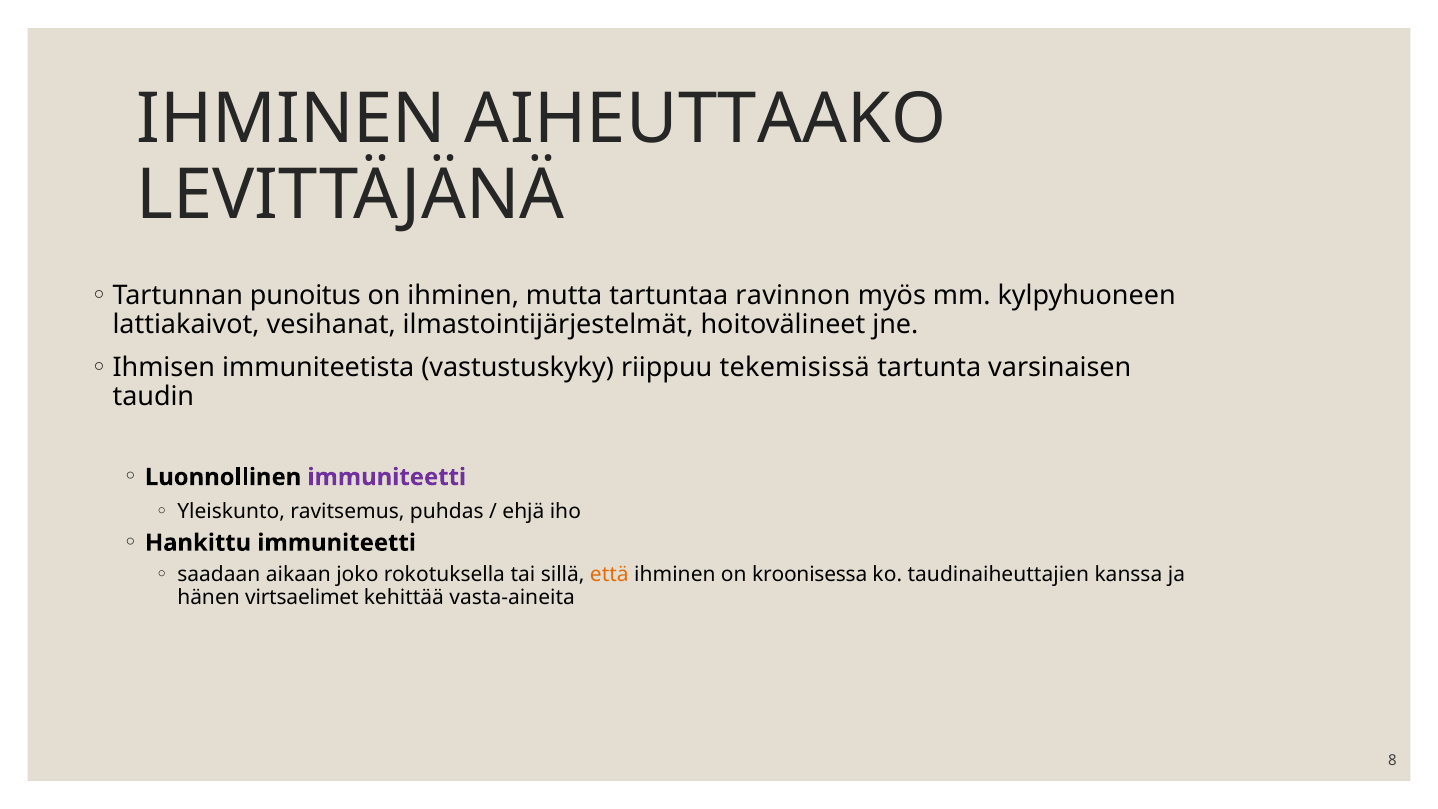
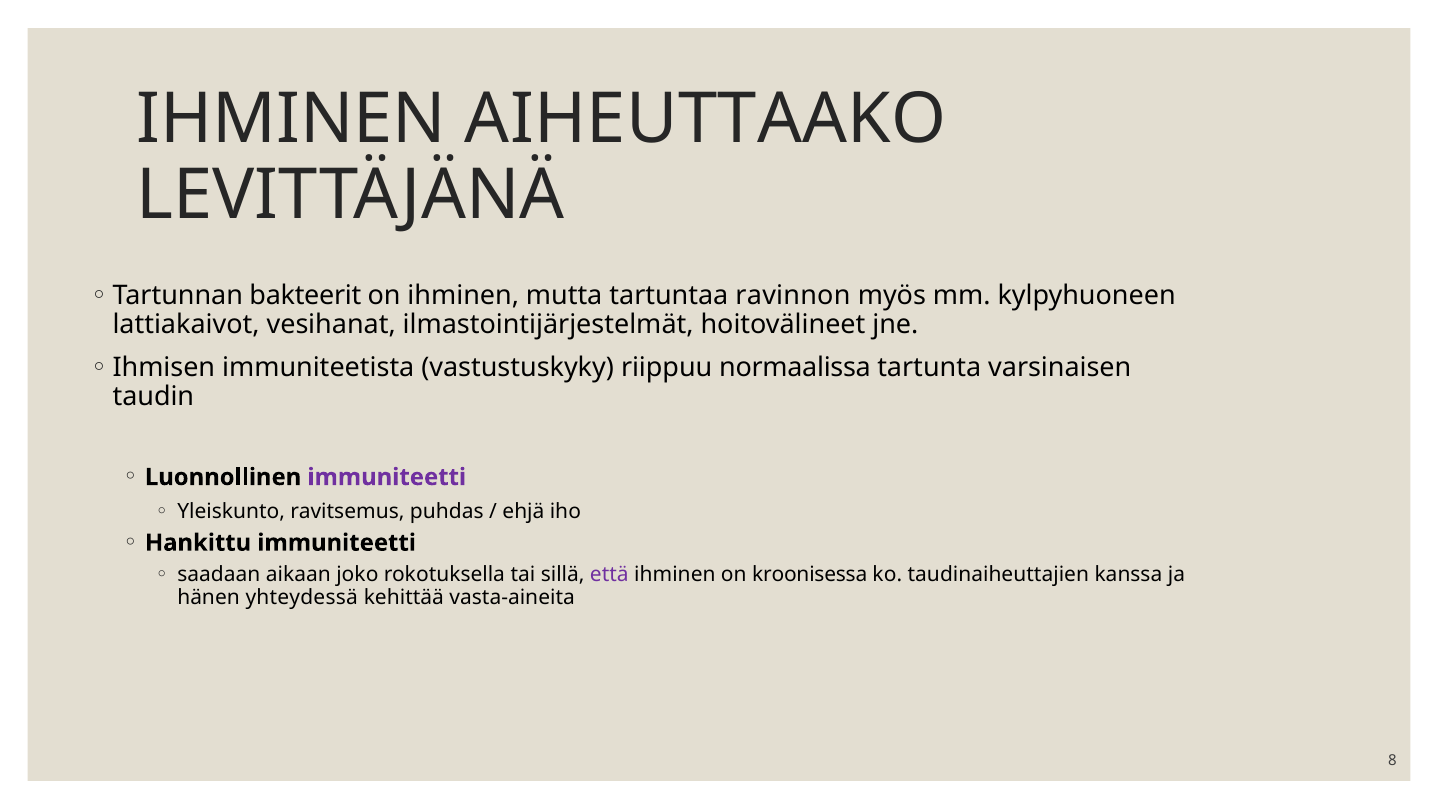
punoitus: punoitus -> bakteerit (305, 295)
tekemisissä: tekemisissä -> normaalissa (795, 367)
että colour: orange -> purple (609, 574)
virtsaelimet: virtsaelimet -> yhteydessä (302, 597)
